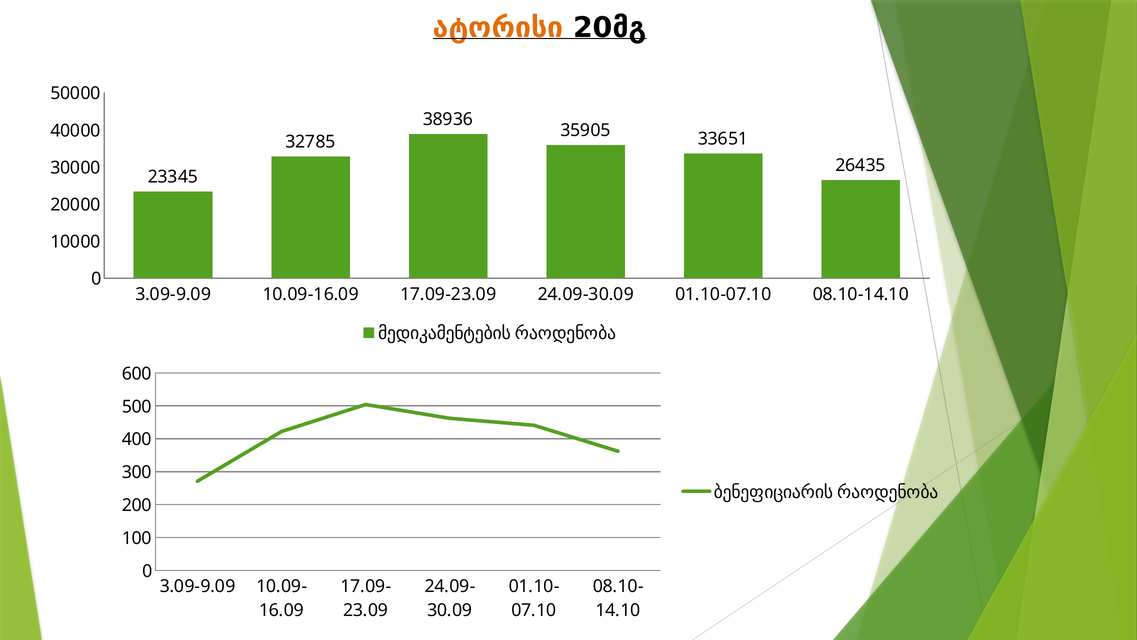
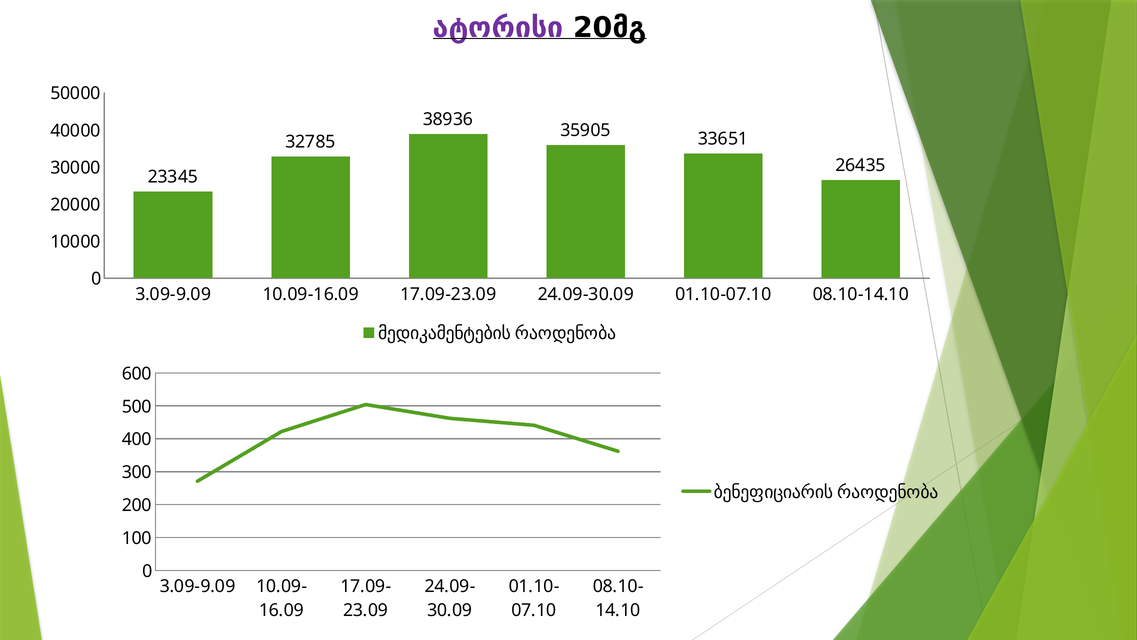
ატორისი colour: orange -> purple (498, 28)
